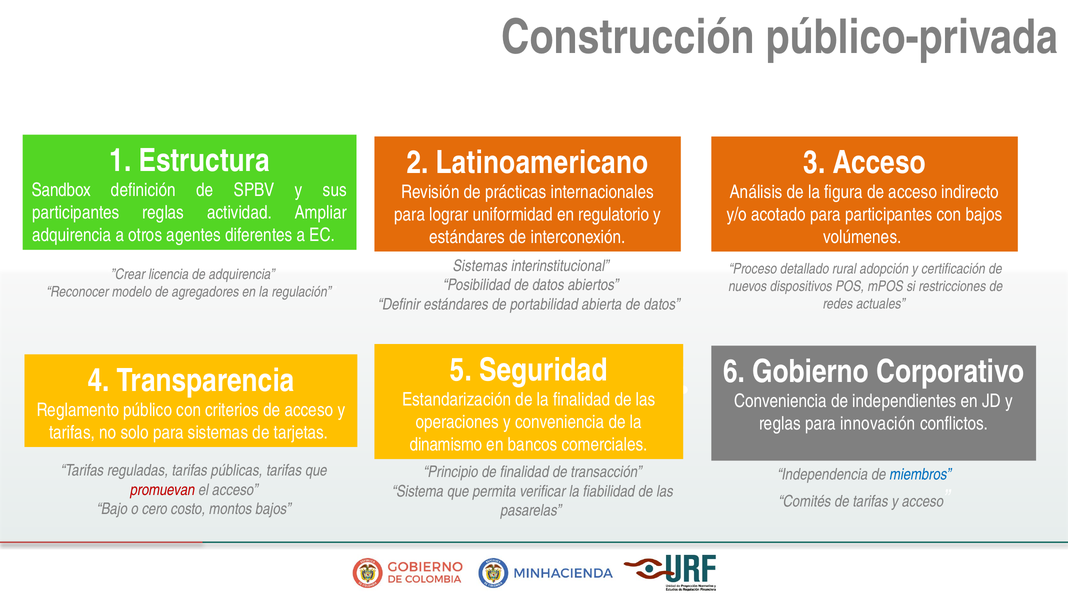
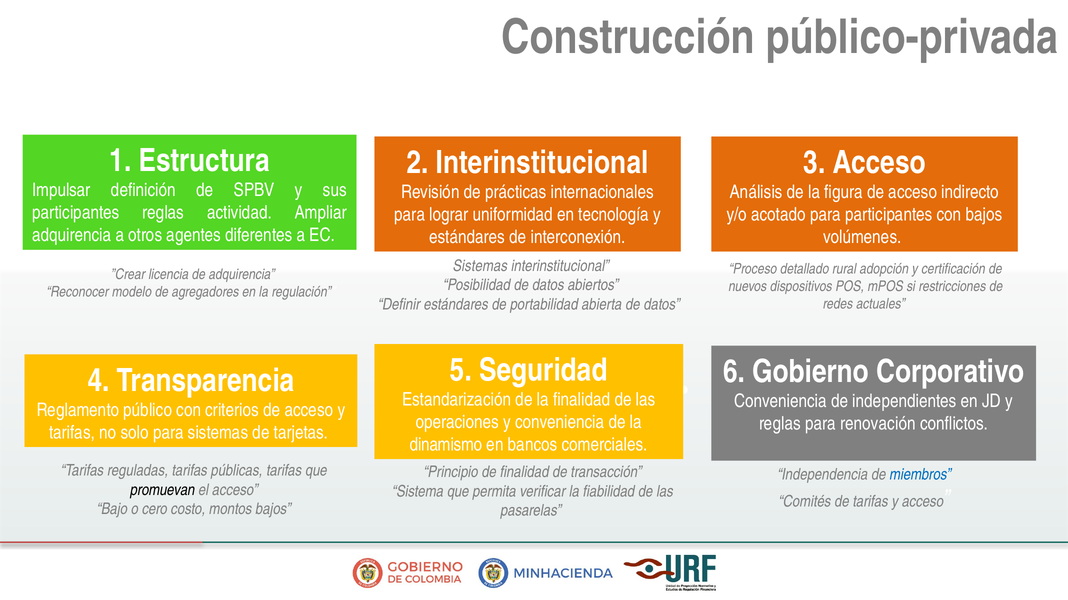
2 Latinoamericano: Latinoamericano -> Interinstitucional (542, 163)
Sandbox: Sandbox -> Impulsar (61, 191)
regulatorio: regulatorio -> tecnología (614, 215)
innovación: innovación -> renovación (878, 424)
promuevan colour: red -> black (163, 491)
